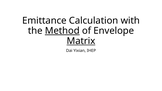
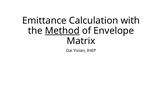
Matrix underline: present -> none (81, 41)
